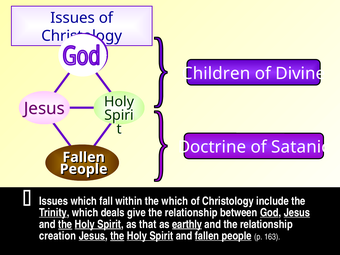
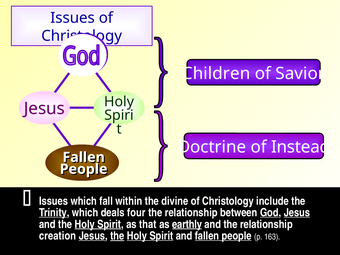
Divine: Divine -> Savior (300, 73)
Satanic: Satanic -> Instead (301, 147)
the which: which -> divine (175, 201)
give: give -> four (136, 213)
the underline: present -> none (65, 224)
